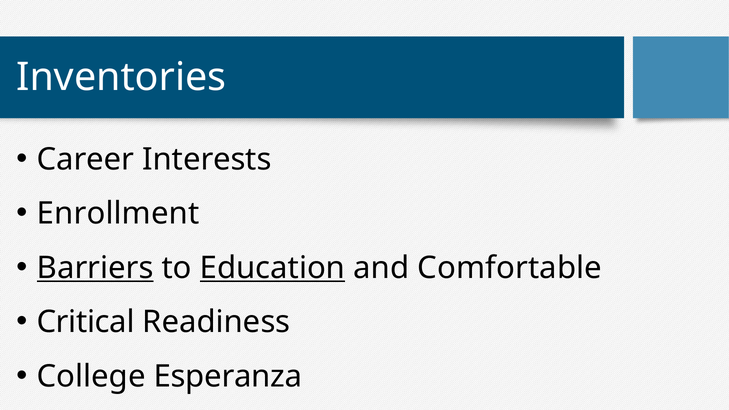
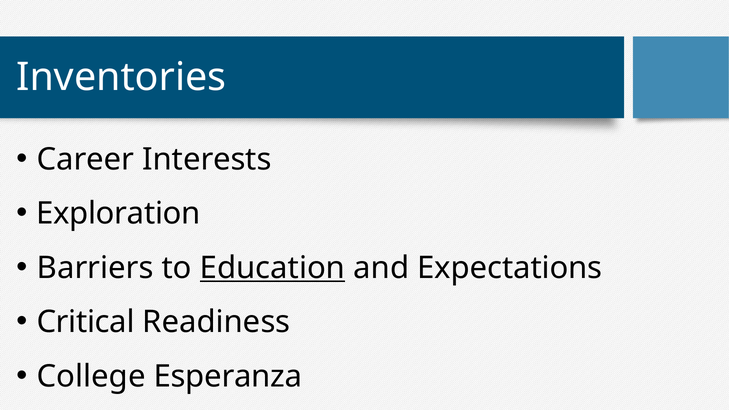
Enrollment: Enrollment -> Exploration (118, 214)
Barriers underline: present -> none (95, 268)
Comfortable: Comfortable -> Expectations (510, 268)
